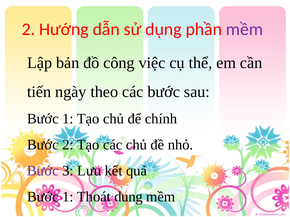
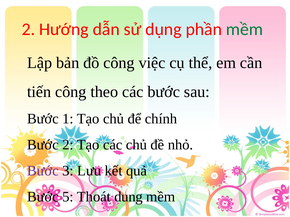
mềm colour: purple -> green (245, 29)
tiến ngày: ngày -> công (71, 92)
1: 1 -> 5 (68, 197)
